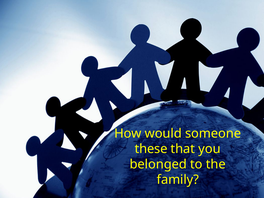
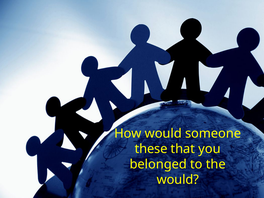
family: family -> would (178, 180)
